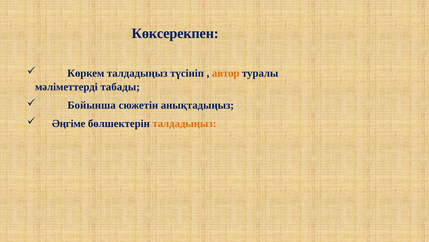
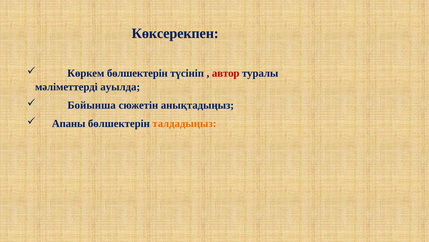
Көркем талдадыңыз: талдадыңыз -> бөлшектерін (137, 73)
автор colour: orange -> red (226, 73)
табады: табады -> ауылда (120, 87)
Әңгіме: Әңгіме -> Апаны (69, 123)
